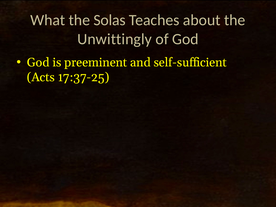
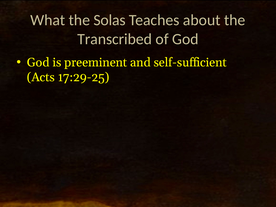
Unwittingly: Unwittingly -> Transcribed (115, 39)
17:37-25: 17:37-25 -> 17:29-25 (84, 77)
